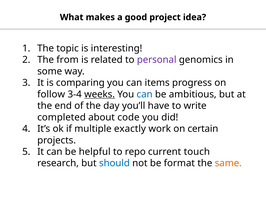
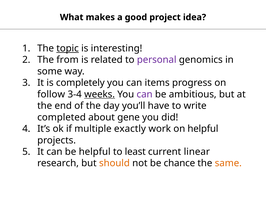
topic underline: none -> present (68, 48)
comparing: comparing -> completely (80, 83)
can colour: blue -> purple (145, 95)
code: code -> gene (129, 118)
on certain: certain -> helpful (203, 129)
repo: repo -> least (135, 152)
touch: touch -> linear (197, 152)
should colour: blue -> orange (114, 164)
format: format -> chance (179, 164)
